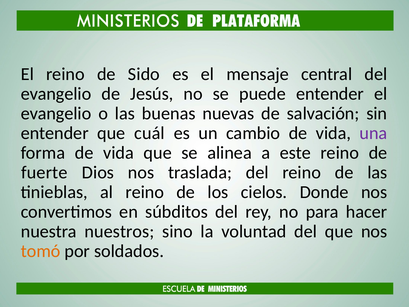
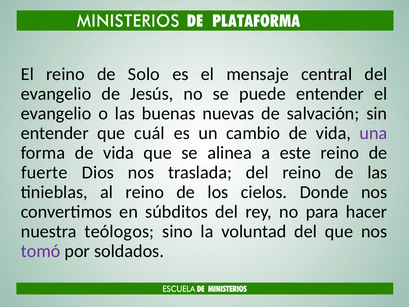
Sido: Sido -> Solo (144, 74)
nuestros: nuestros -> teólogos (119, 231)
tomó colour: orange -> purple (41, 251)
